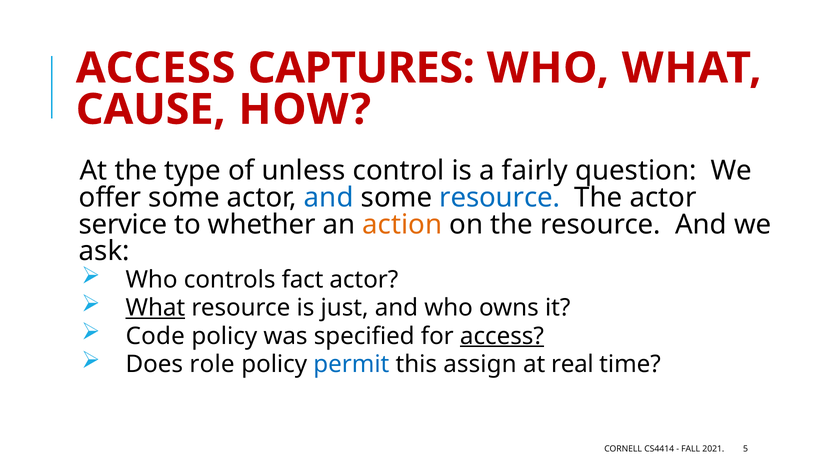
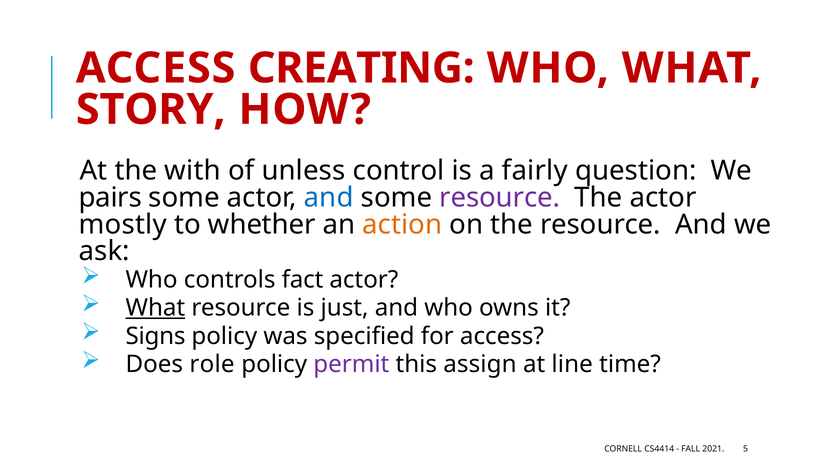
CAPTURES: CAPTURES -> CREATING (361, 68)
CAUSE: CAUSE -> STORY (151, 110)
type: type -> with (193, 171)
offer: offer -> pairs (110, 198)
resource colour: blue -> purple (500, 198)
service: service -> mostly (123, 225)
Code: Code -> Signs (156, 336)
access underline: present -> none (502, 336)
permit colour: blue -> purple (351, 364)
real: real -> line (572, 364)
